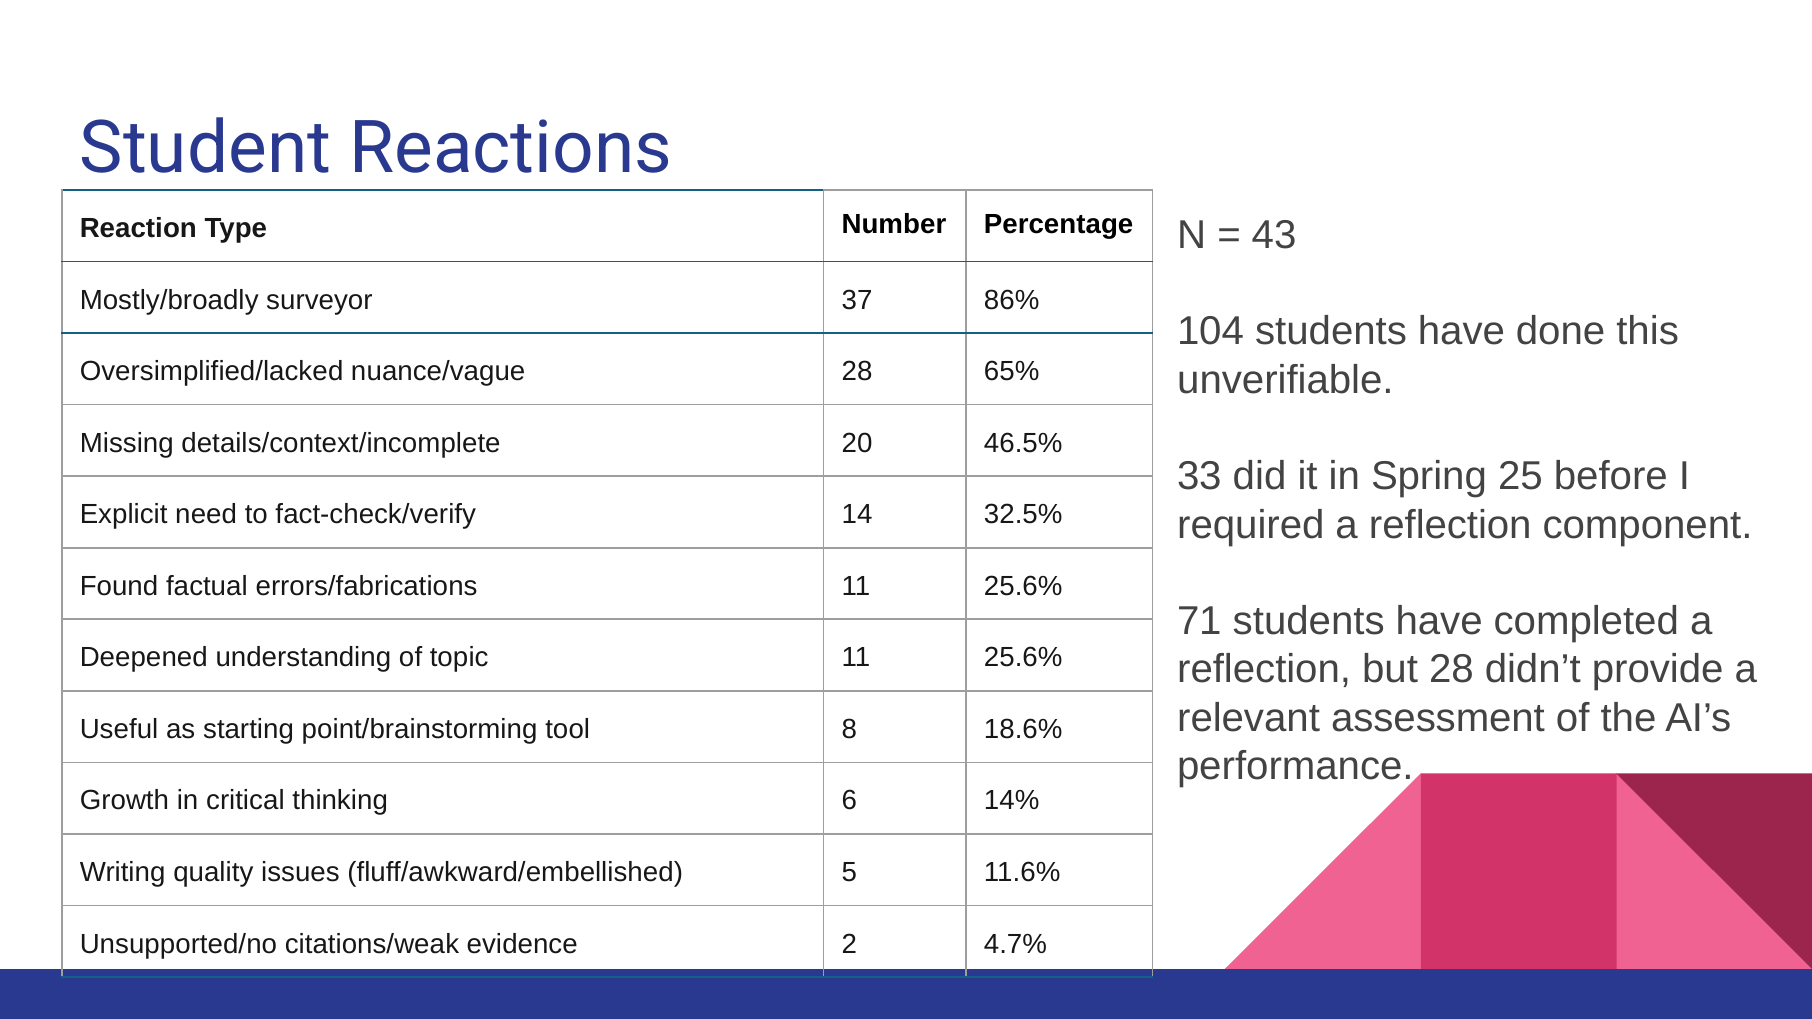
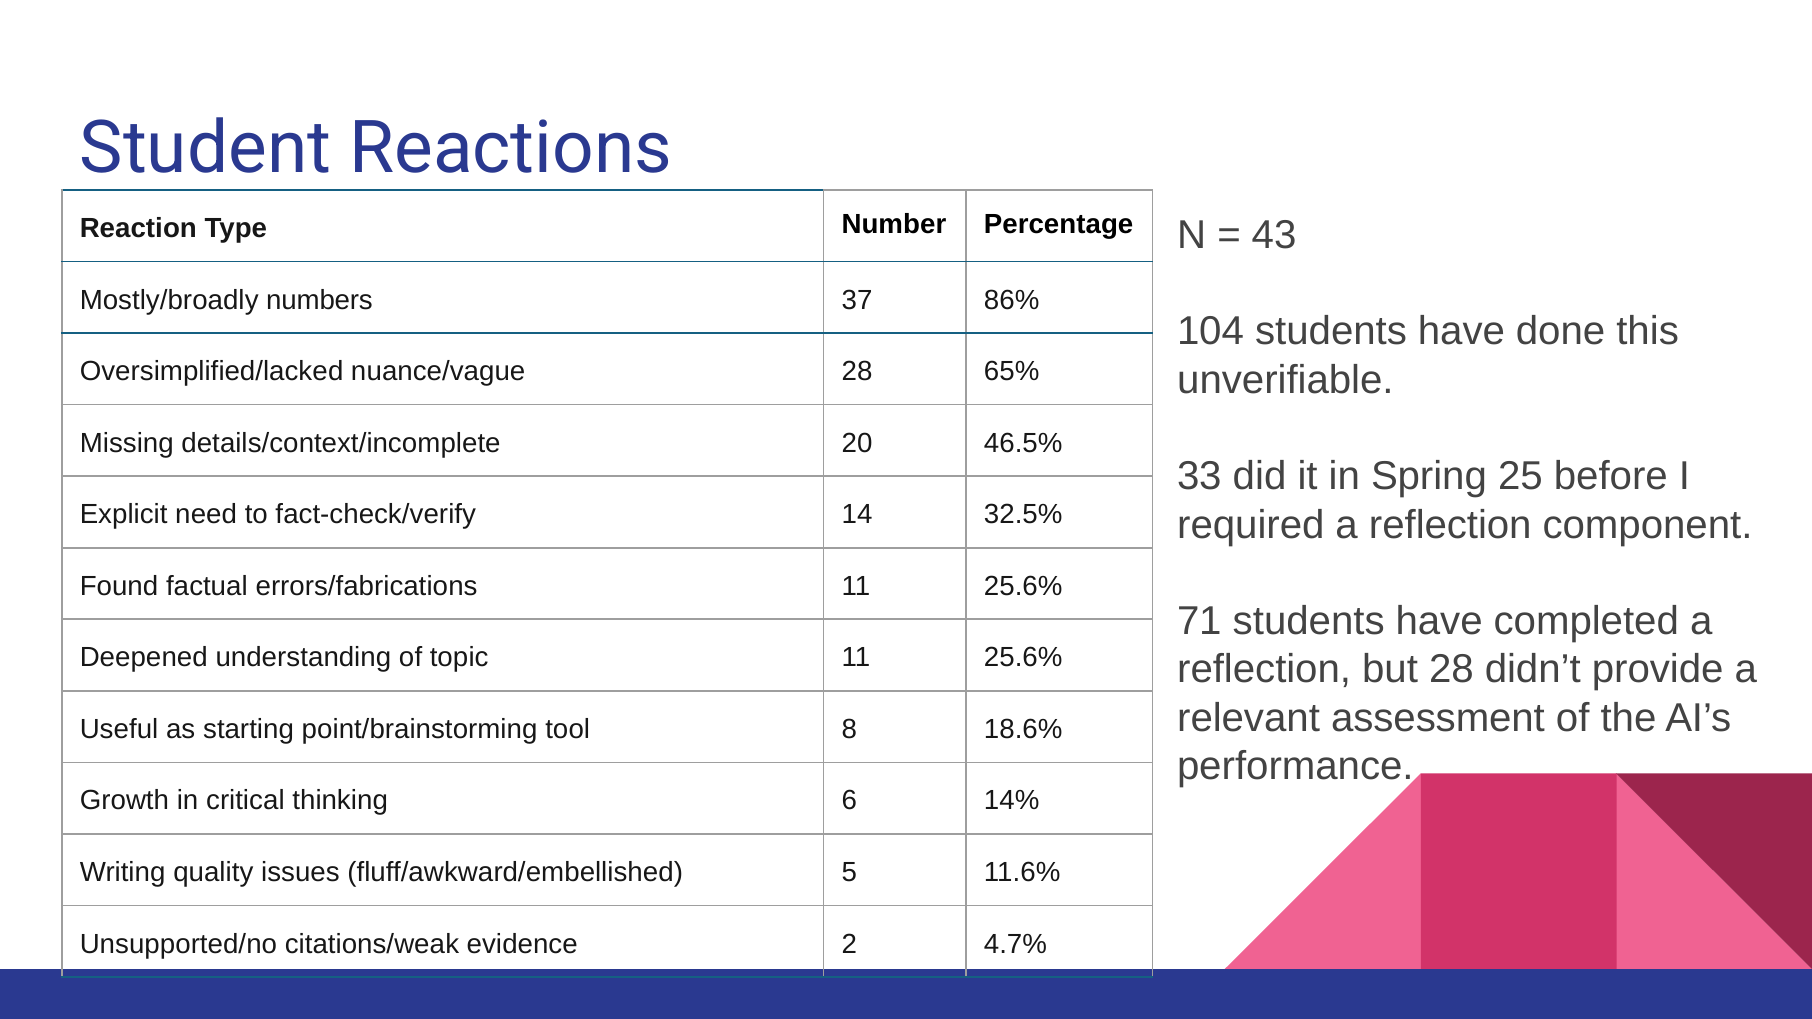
surveyor: surveyor -> numbers (320, 300)
